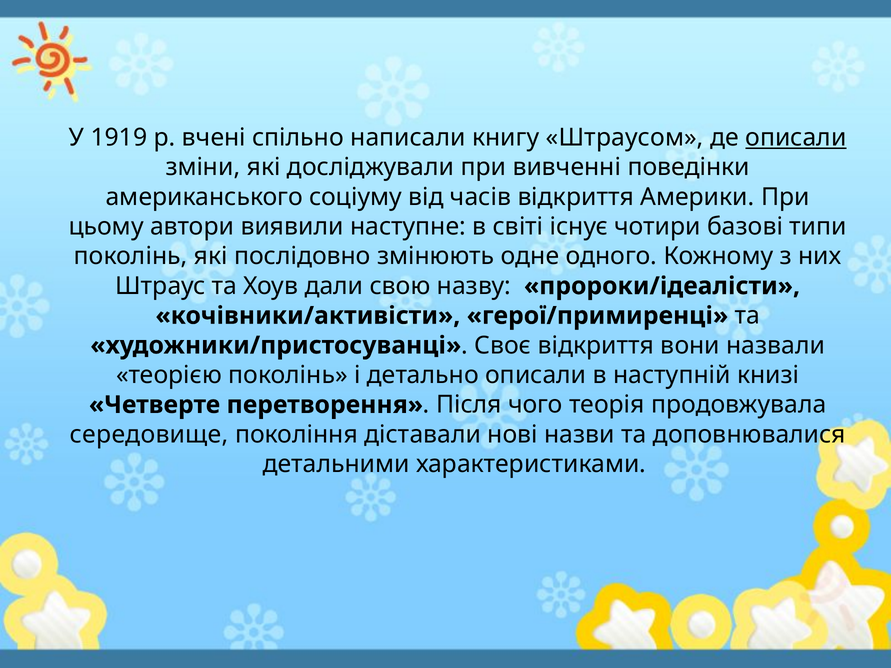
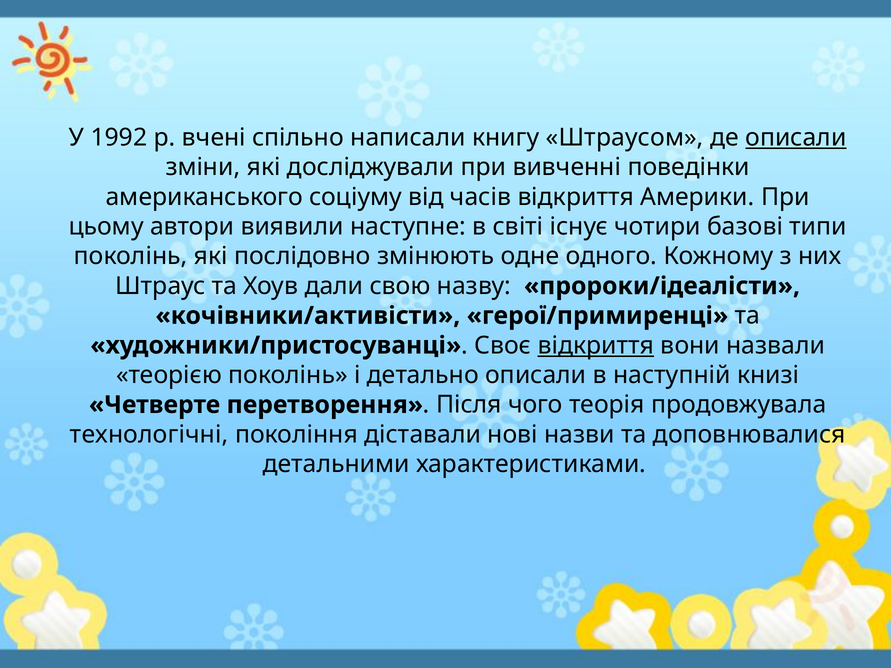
1919: 1919 -> 1992 (119, 138)
відкриття underline: none -> present (596, 346)
середовище: середовище -> технологічні (149, 435)
